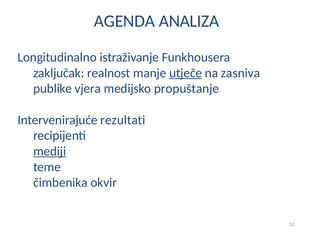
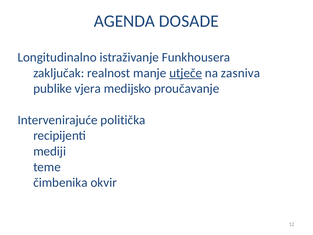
ANALIZA: ANALIZA -> DOSADE (189, 21)
propuštanje: propuštanje -> proučavanje (187, 89)
rezultati: rezultati -> politička (123, 120)
mediji underline: present -> none (50, 151)
